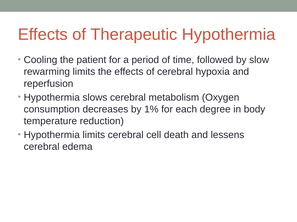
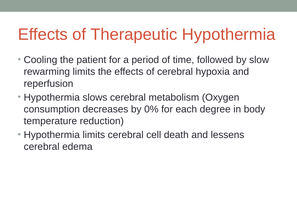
1%: 1% -> 0% (151, 110)
